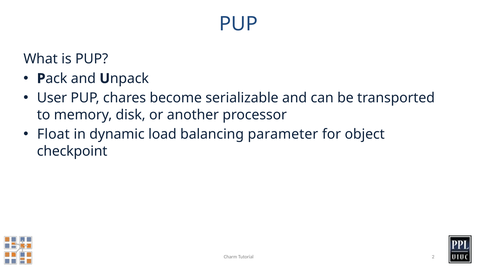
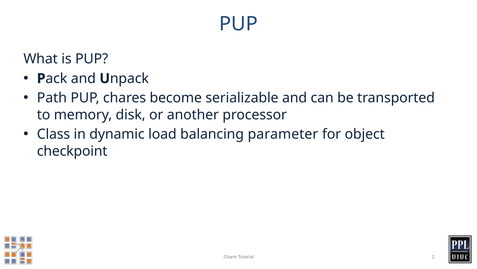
User: User -> Path (52, 98)
Float: Float -> Class (53, 134)
